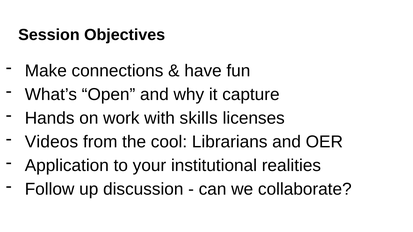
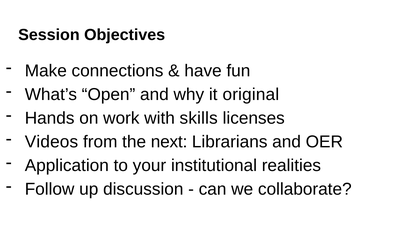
capture: capture -> original (251, 95)
cool: cool -> next (169, 142)
